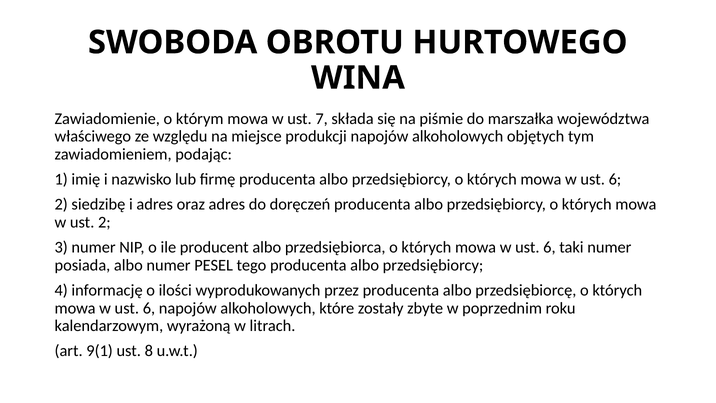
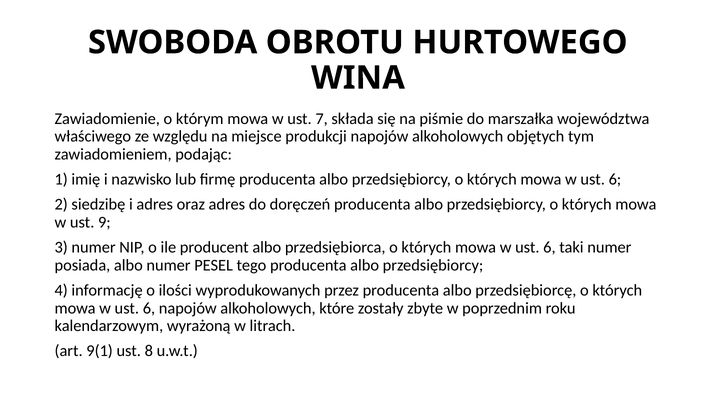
ust 2: 2 -> 9 (104, 222)
